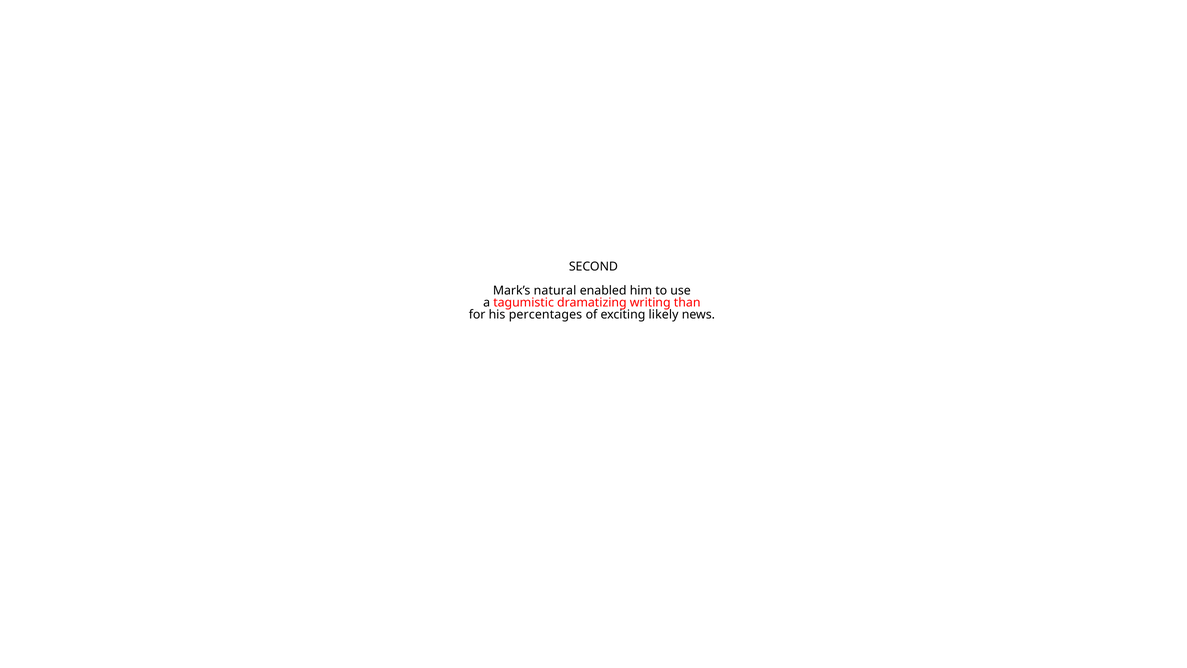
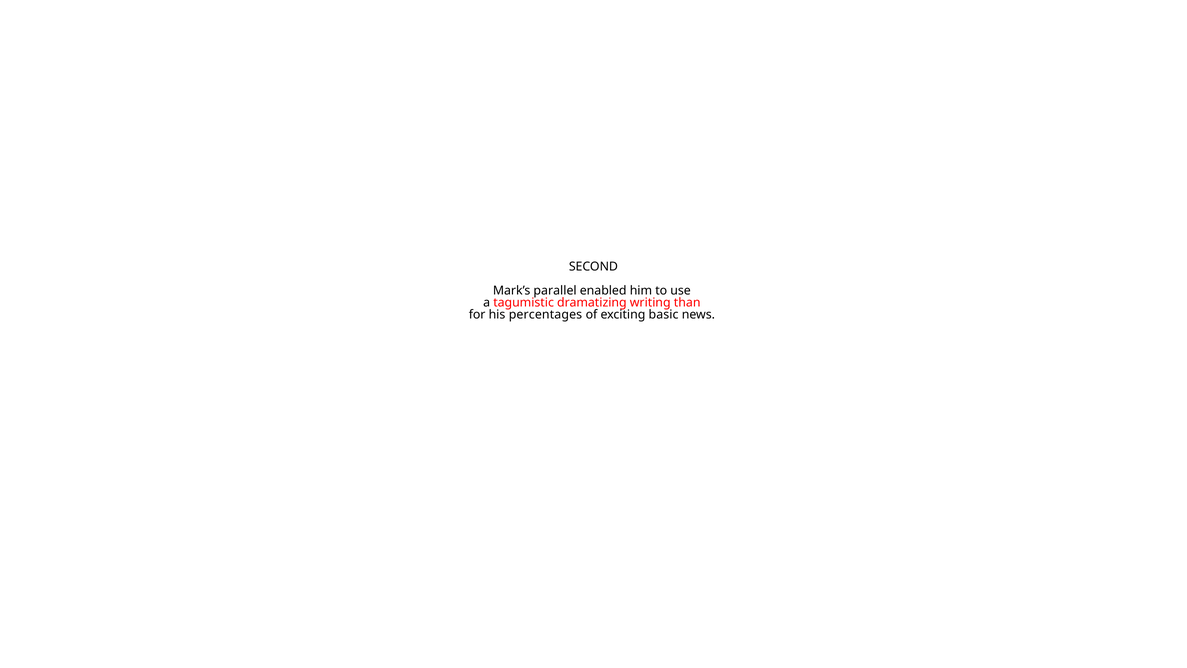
natural: natural -> parallel (555, 291)
likely: likely -> basic (664, 315)
